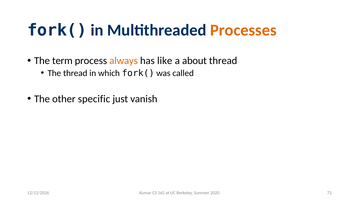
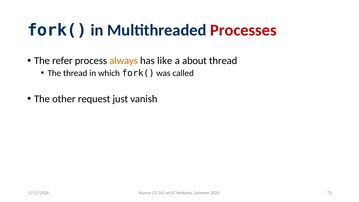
Processes colour: orange -> red (243, 30)
term: term -> refer (62, 61)
specific: specific -> request (94, 99)
